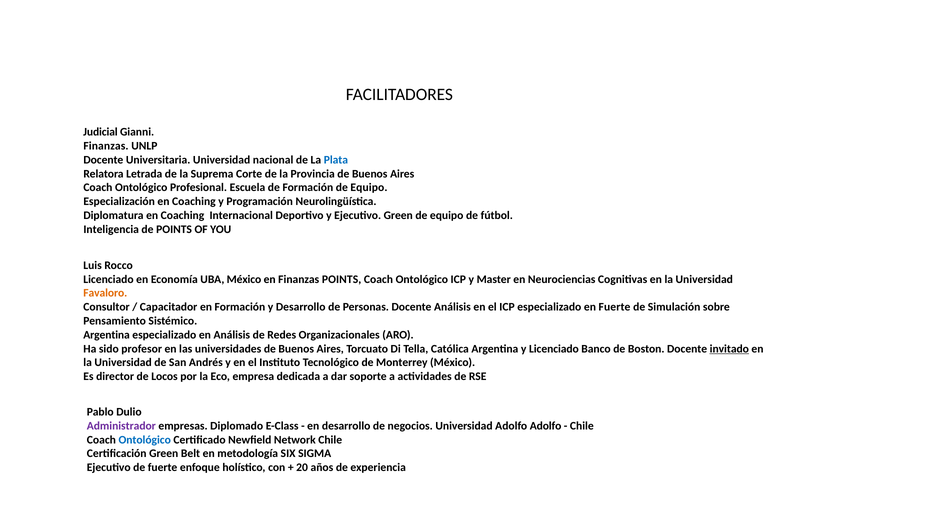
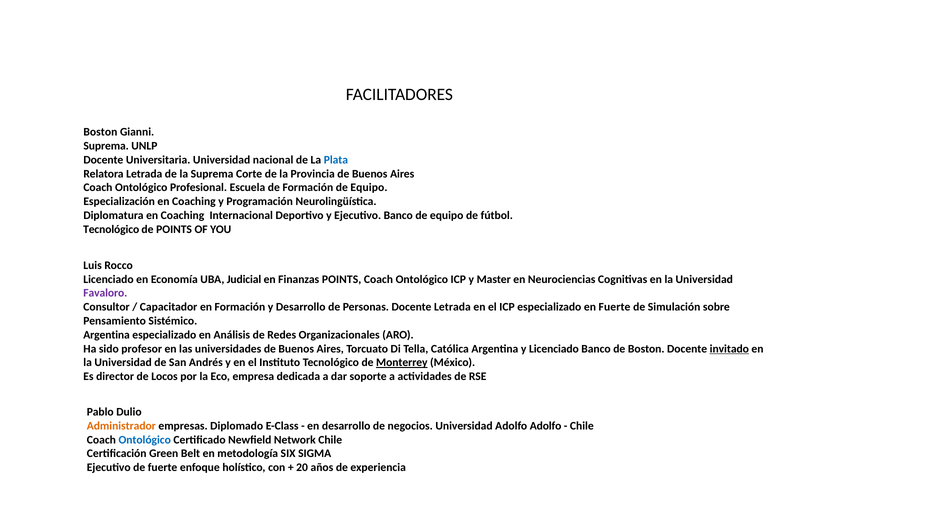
Judicial: Judicial -> Boston (100, 132)
Finanzas: Finanzas -> Suprema (106, 146)
Ejecutivo Green: Green -> Banco (398, 215)
Inteligencia: Inteligencia -> Tecnológico (111, 229)
UBA México: México -> Judicial (244, 279)
Favaloro colour: orange -> purple (105, 293)
Docente Análisis: Análisis -> Letrada (452, 307)
Monterrey underline: none -> present (402, 362)
Administrador colour: purple -> orange (121, 426)
